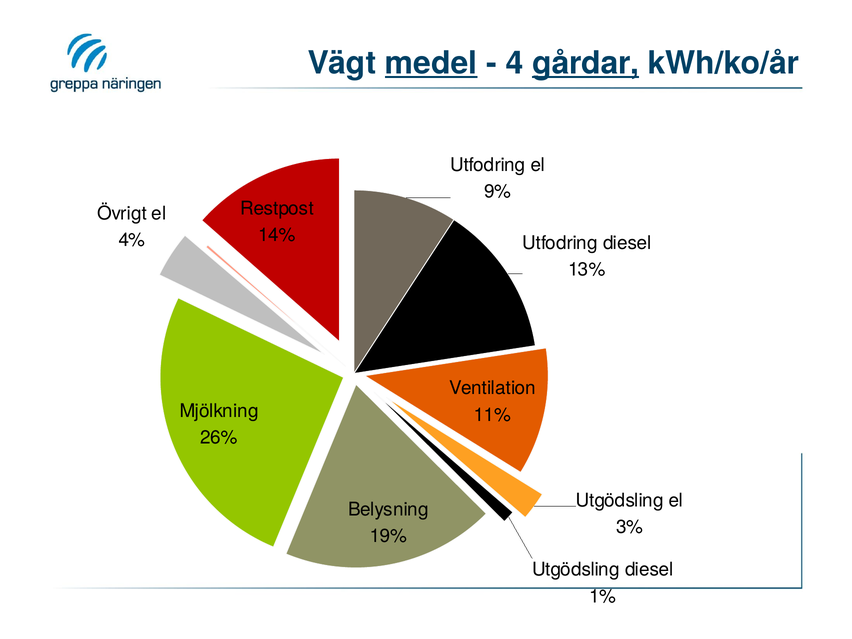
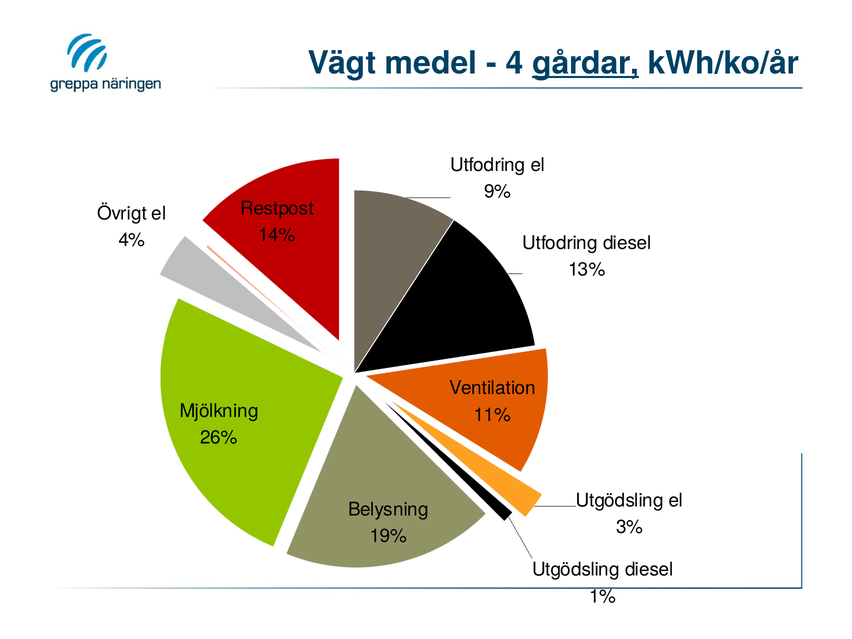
medel underline: present -> none (431, 63)
